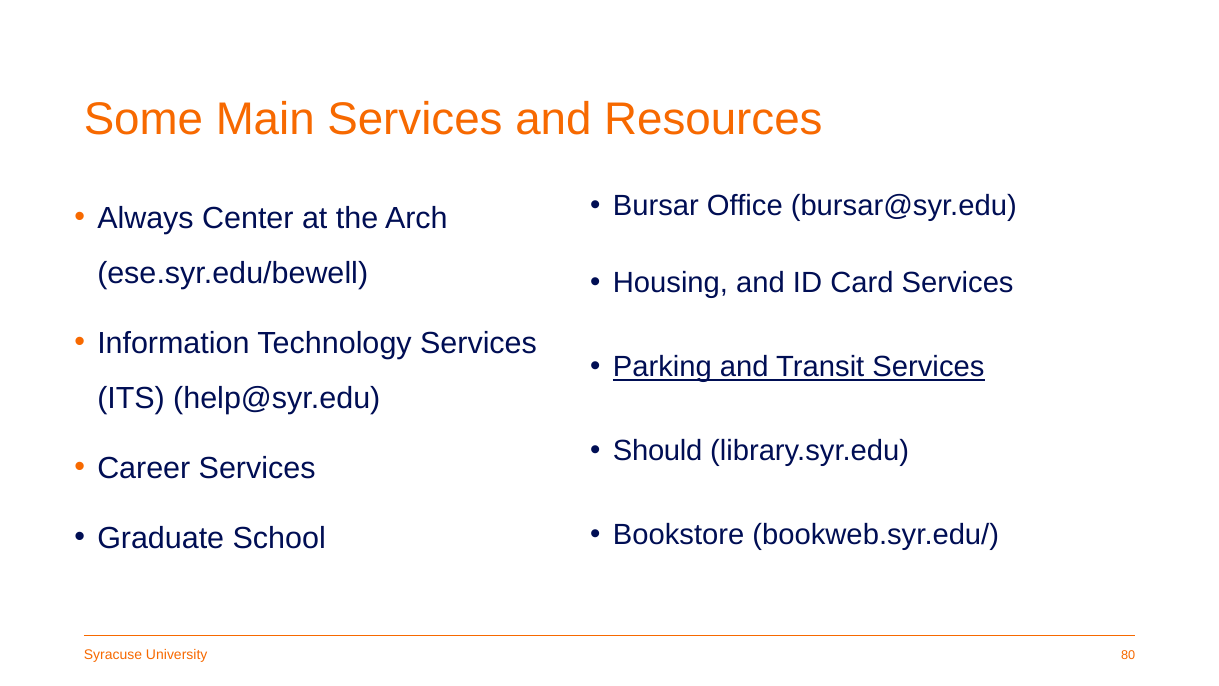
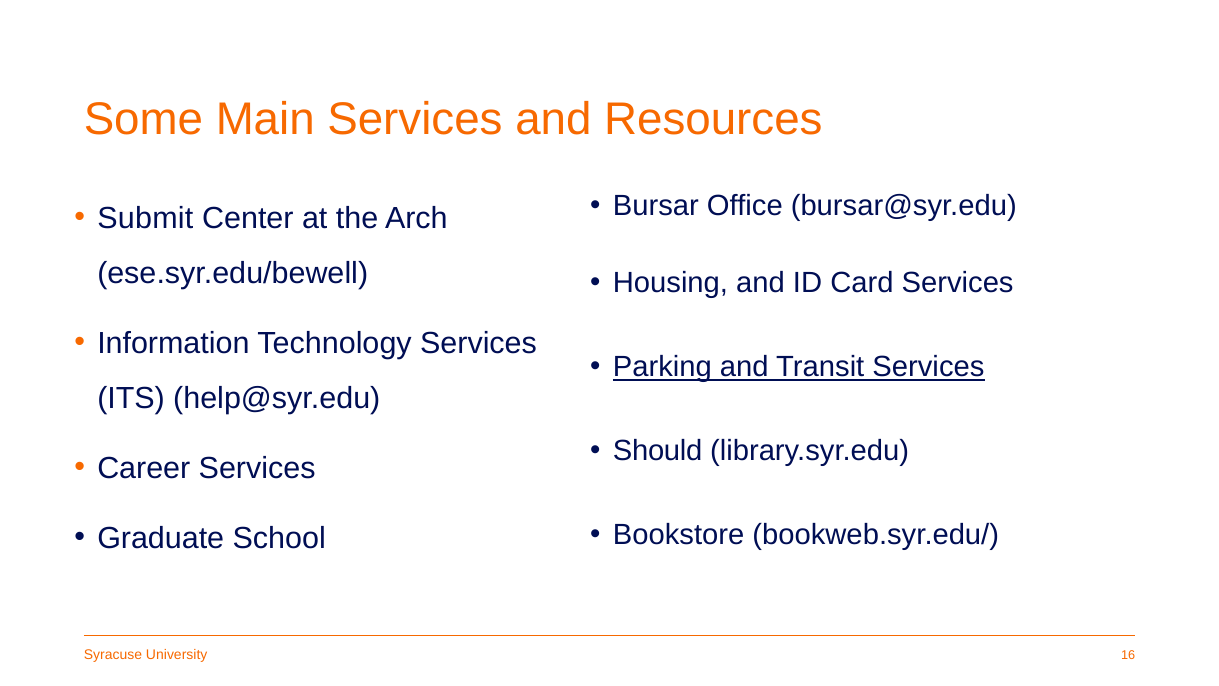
Always: Always -> Submit (145, 218)
80: 80 -> 16 (1128, 655)
